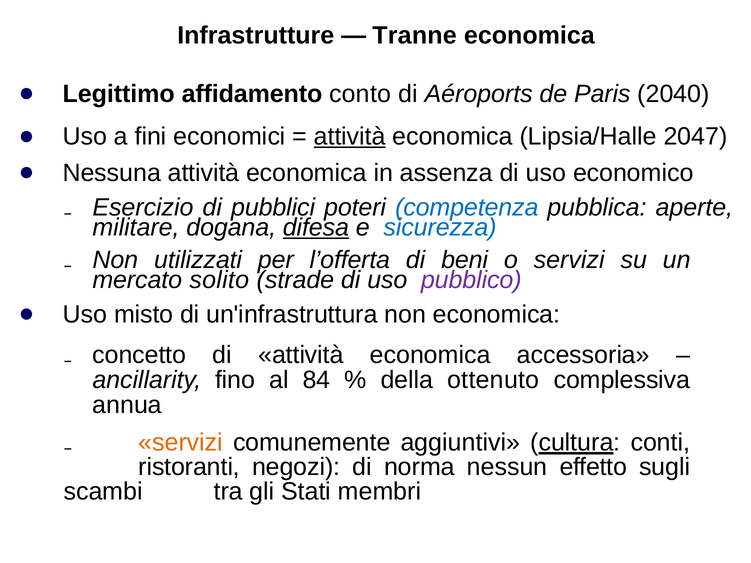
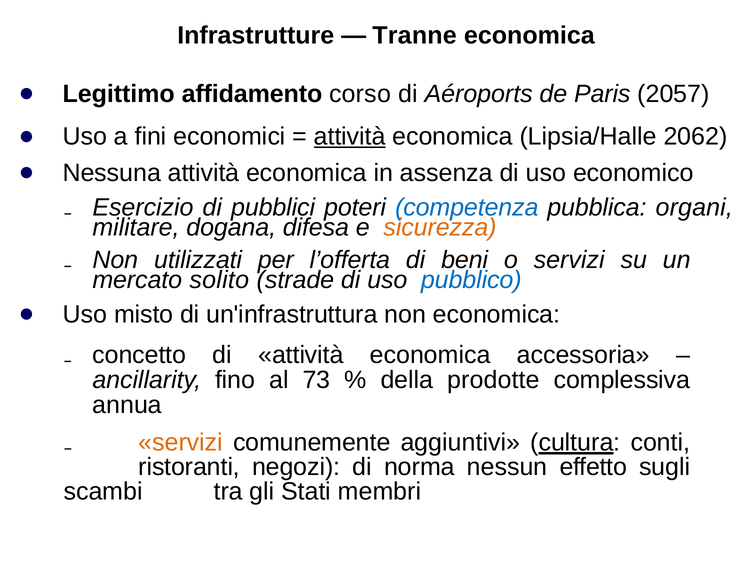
conto: conto -> corso (360, 94)
2040: 2040 -> 2057 (673, 94)
2047: 2047 -> 2062 (695, 137)
aperte: aperte -> organi (694, 208)
difesa underline: present -> none (316, 228)
sicurezza colour: blue -> orange (440, 228)
pubblico colour: purple -> blue (471, 280)
84: 84 -> 73 (316, 380)
ottenuto: ottenuto -> prodotte (493, 380)
